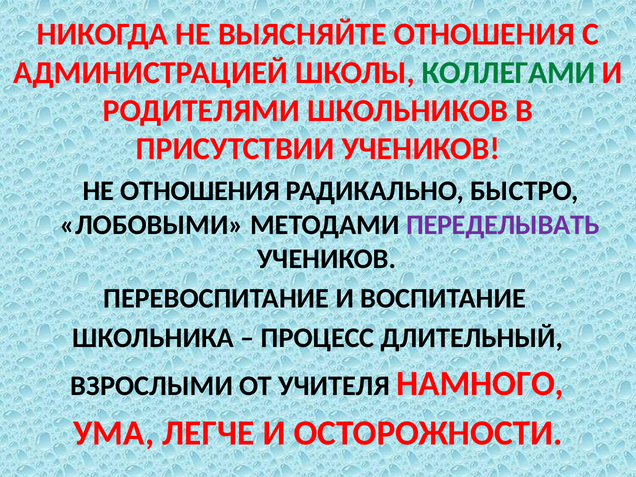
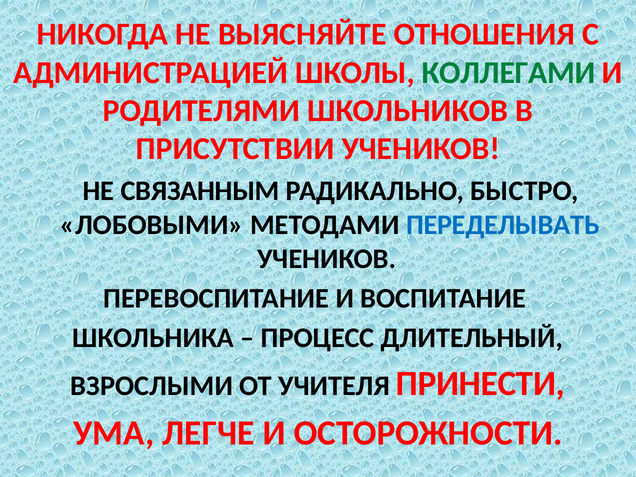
НЕ ОТНОШЕНИЯ: ОТНОШЕНИЯ -> СВЯЗАННЫМ (200, 191)
ПЕРЕДЕЛЫВАТЬ colour: purple -> blue (503, 225)
НАМНОГО: НАМНОГО -> ПРИНЕСТИ (480, 384)
